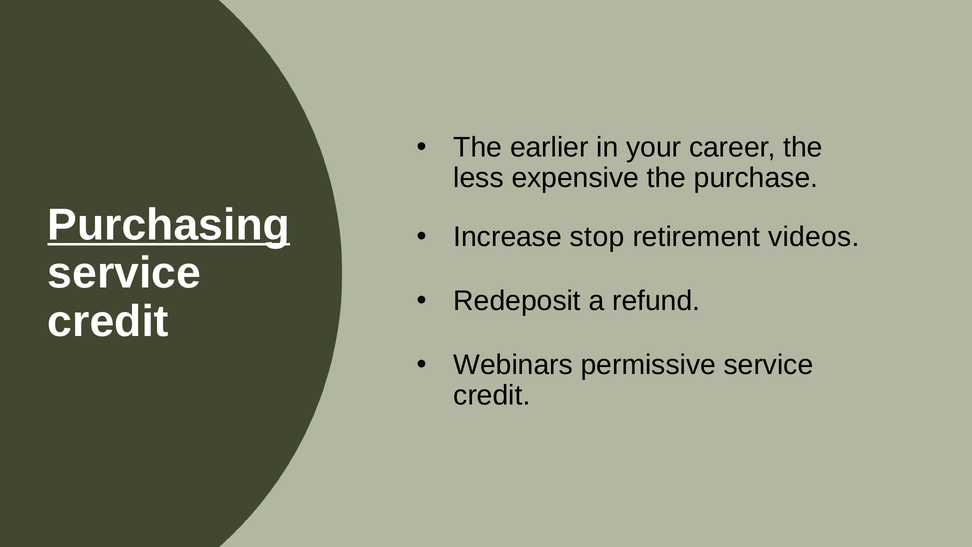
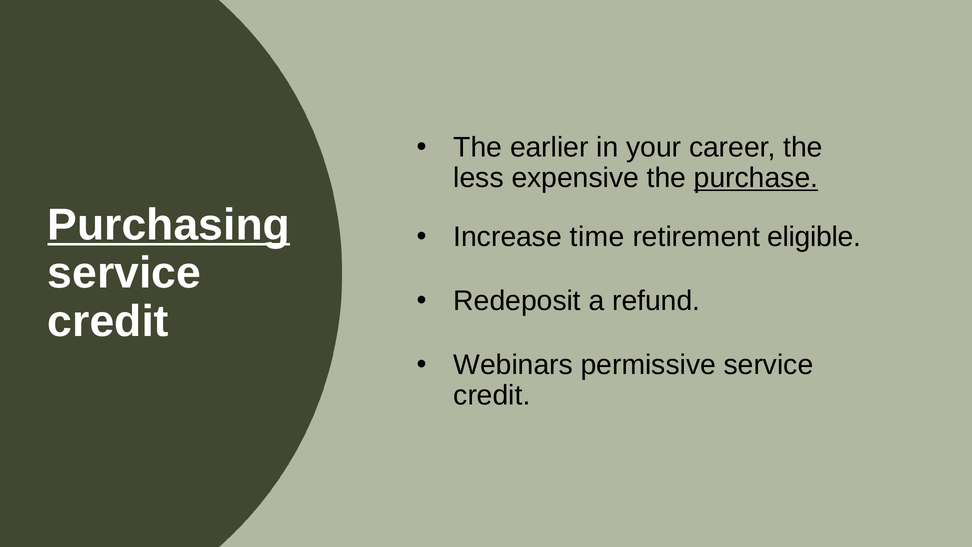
purchase underline: none -> present (756, 178)
stop: stop -> time (597, 237)
videos: videos -> eligible (814, 237)
